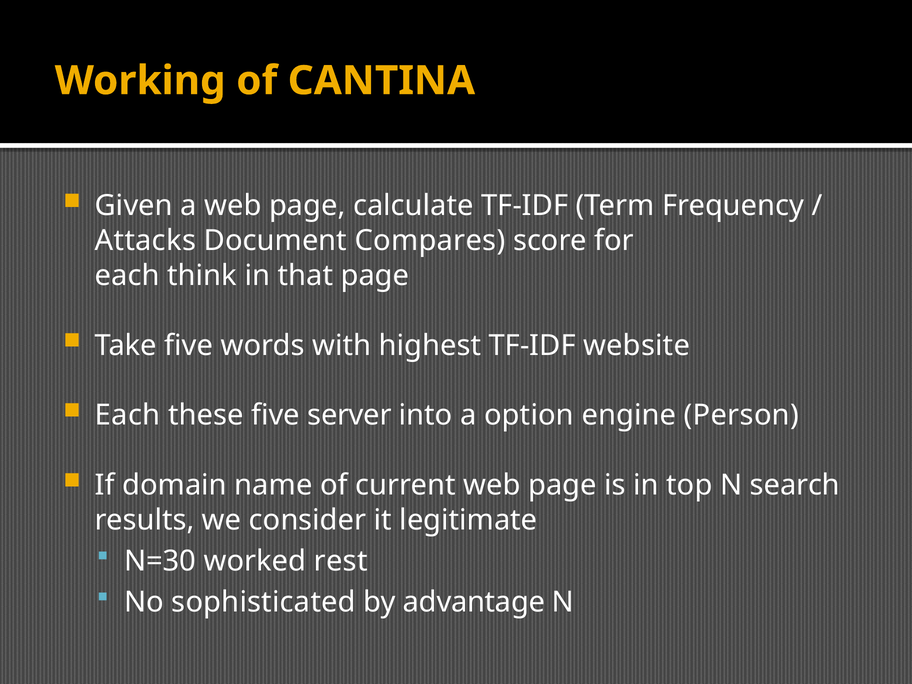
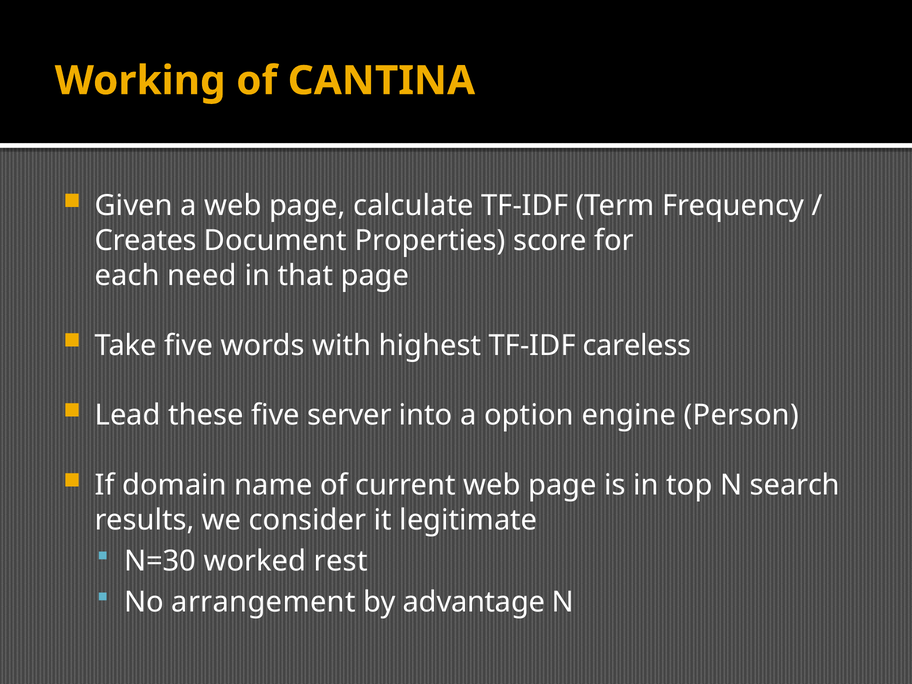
Attacks: Attacks -> Creates (146, 241)
Compares: Compares -> Properties (430, 241)
think: think -> need (202, 276)
website: website -> careless (637, 345)
Each: Each -> Lead (128, 415)
sophisticated: sophisticated -> arrangement (263, 602)
